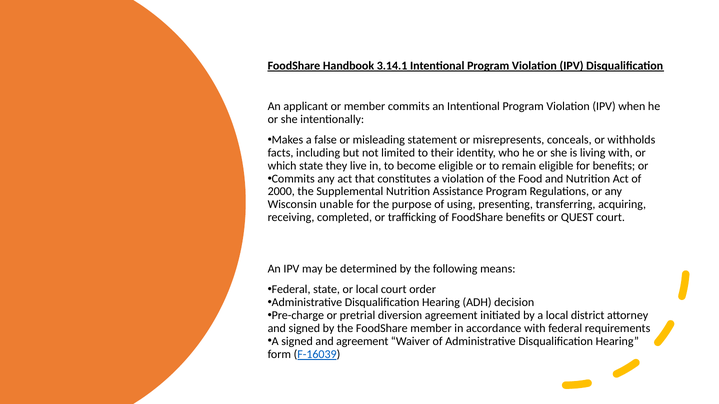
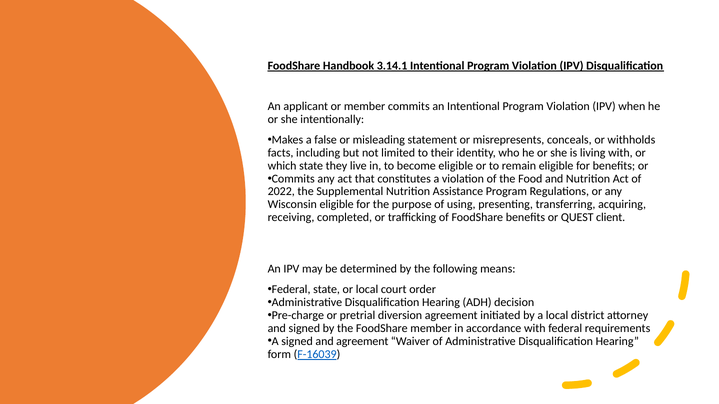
2000: 2000 -> 2022 (281, 192)
Wisconsin unable: unable -> eligible (337, 205)
QUEST court: court -> client (611, 218)
